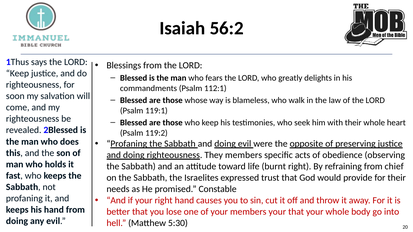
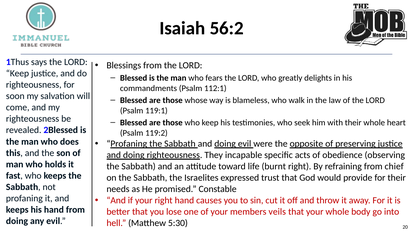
They members: members -> incapable (244, 155)
members your: your -> veils (277, 212)
